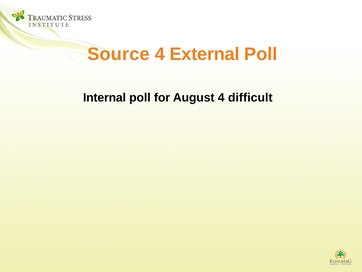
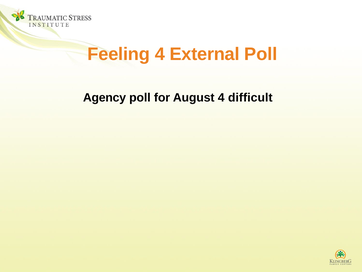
Source: Source -> Feeling (119, 54)
Internal: Internal -> Agency (104, 97)
